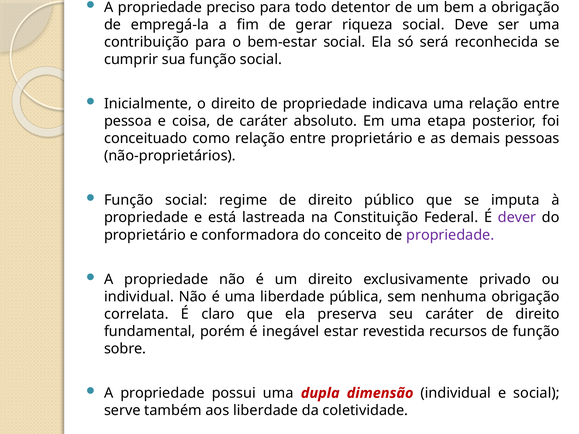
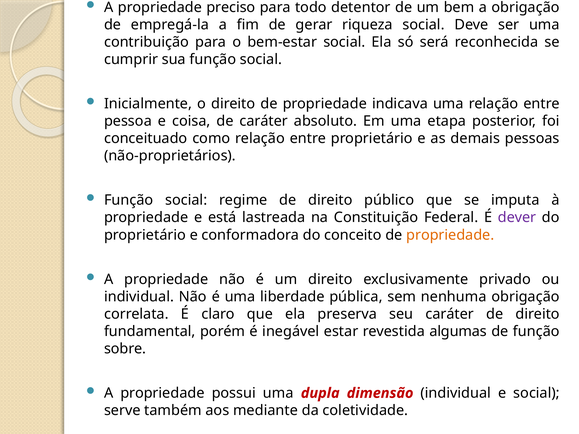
propriedade colour: purple -> orange (450, 235)
recursos: recursos -> algumas (458, 332)
aos liberdade: liberdade -> mediante (266, 411)
